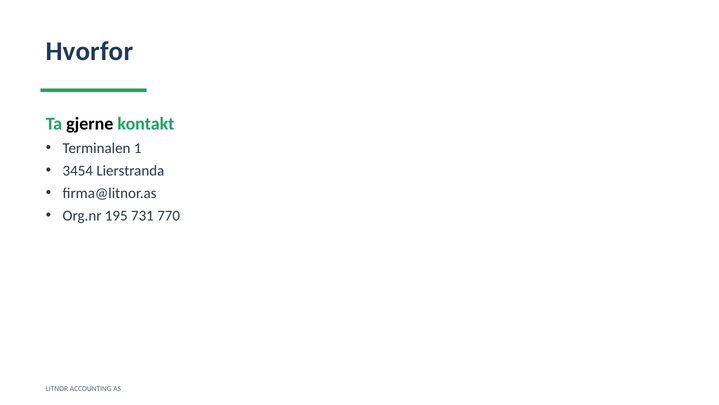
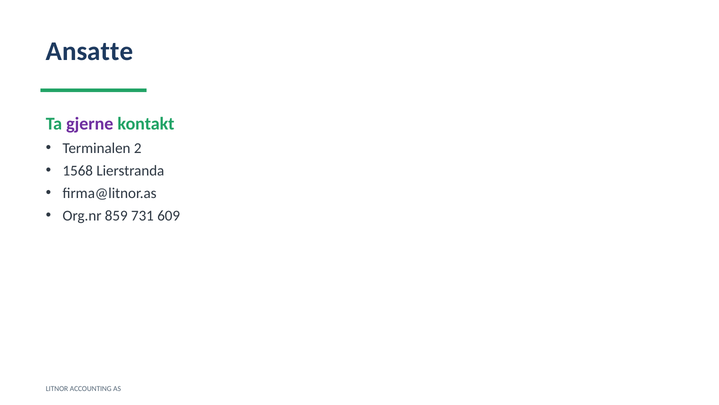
Hvorfor: Hvorfor -> Ansatte (89, 51)
gjerne colour: black -> purple (90, 124)
1: 1 -> 2 (138, 148)
3454: 3454 -> 1568 (78, 170)
195: 195 -> 859 (116, 215)
770: 770 -> 609 (169, 215)
